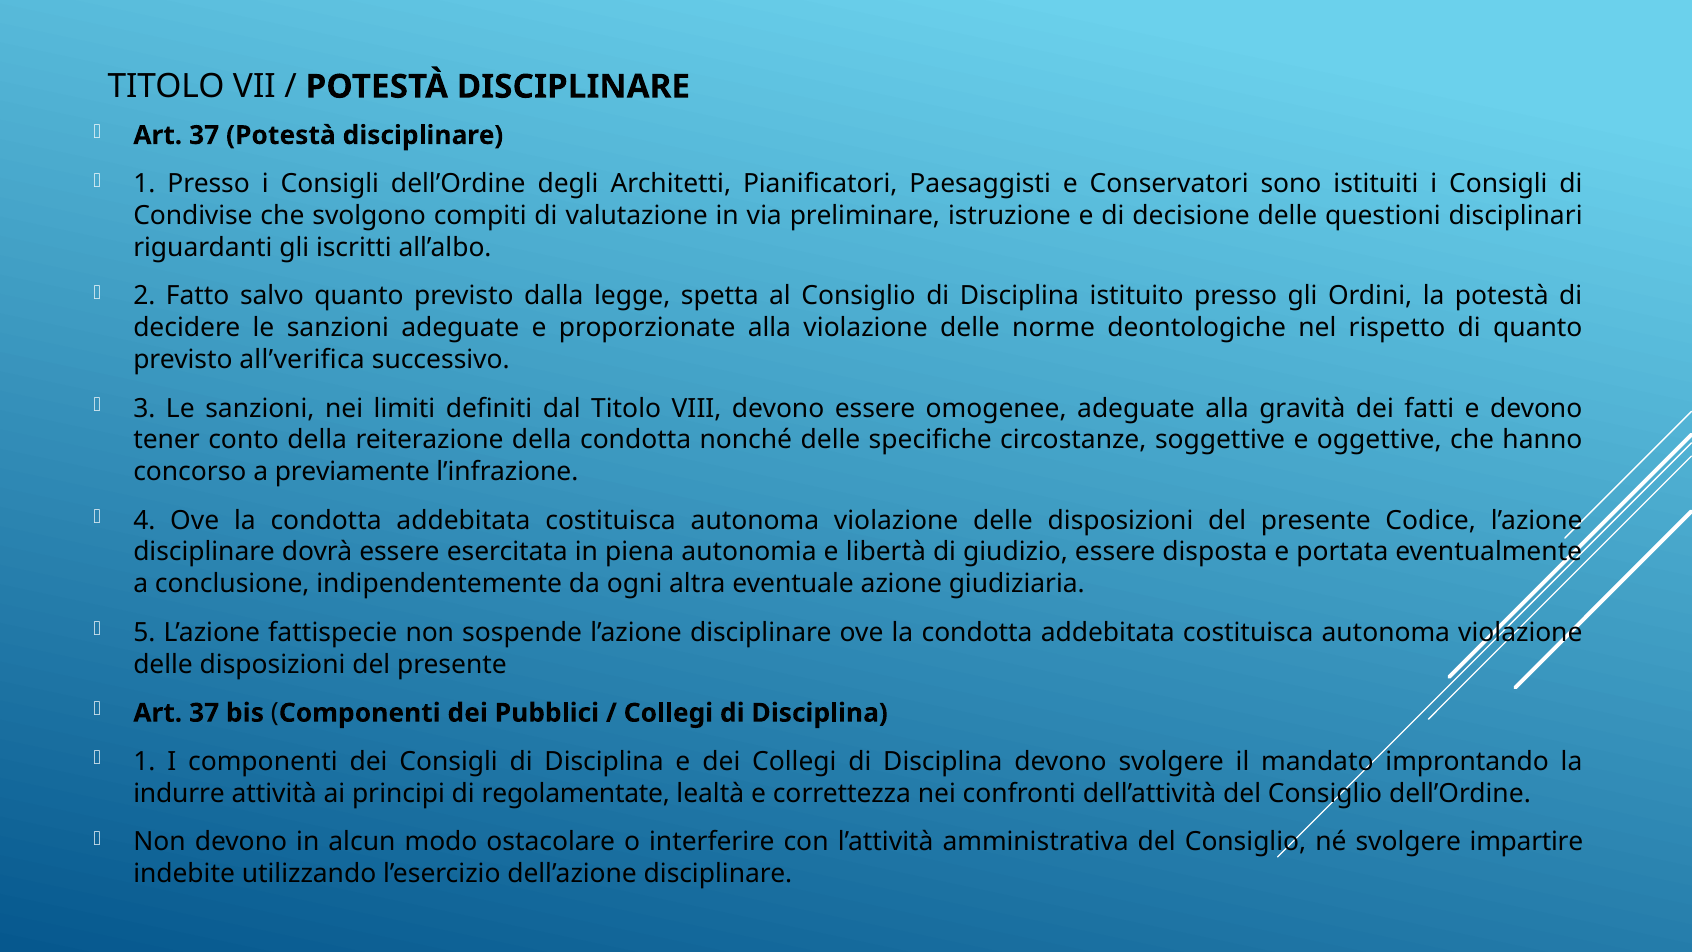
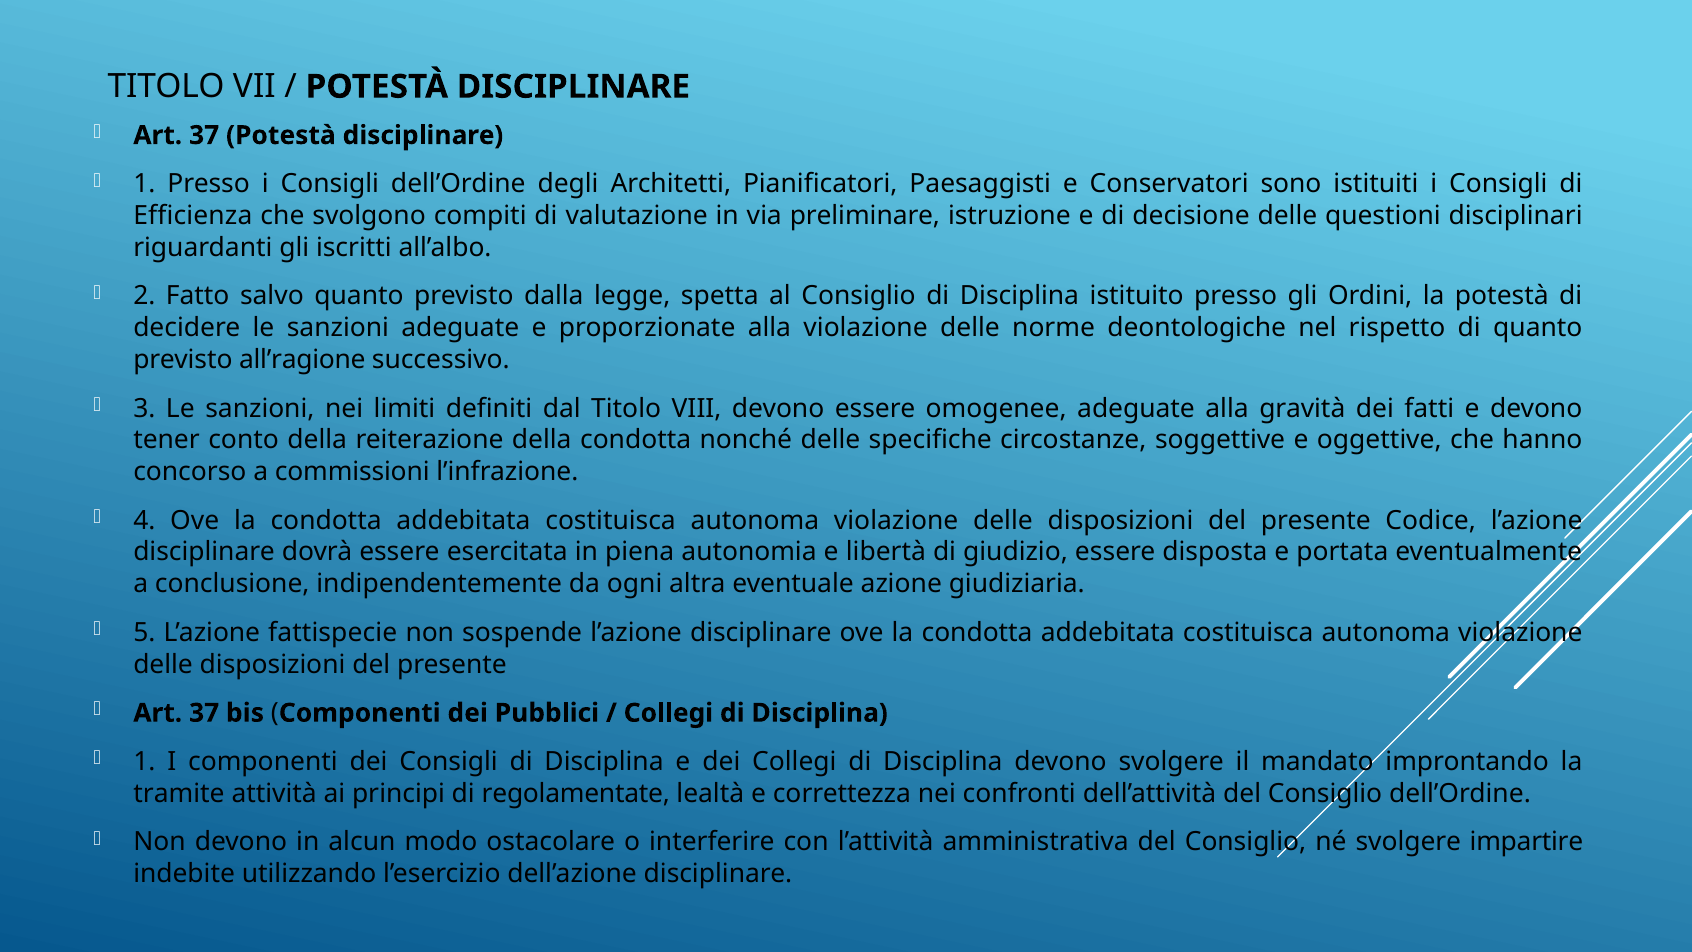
Condivise: Condivise -> Efficienza (193, 216)
all’verifica: all’verifica -> all’ragione (302, 360)
previamente: previamente -> commissioni (352, 472)
indurre: indurre -> tramite (179, 793)
